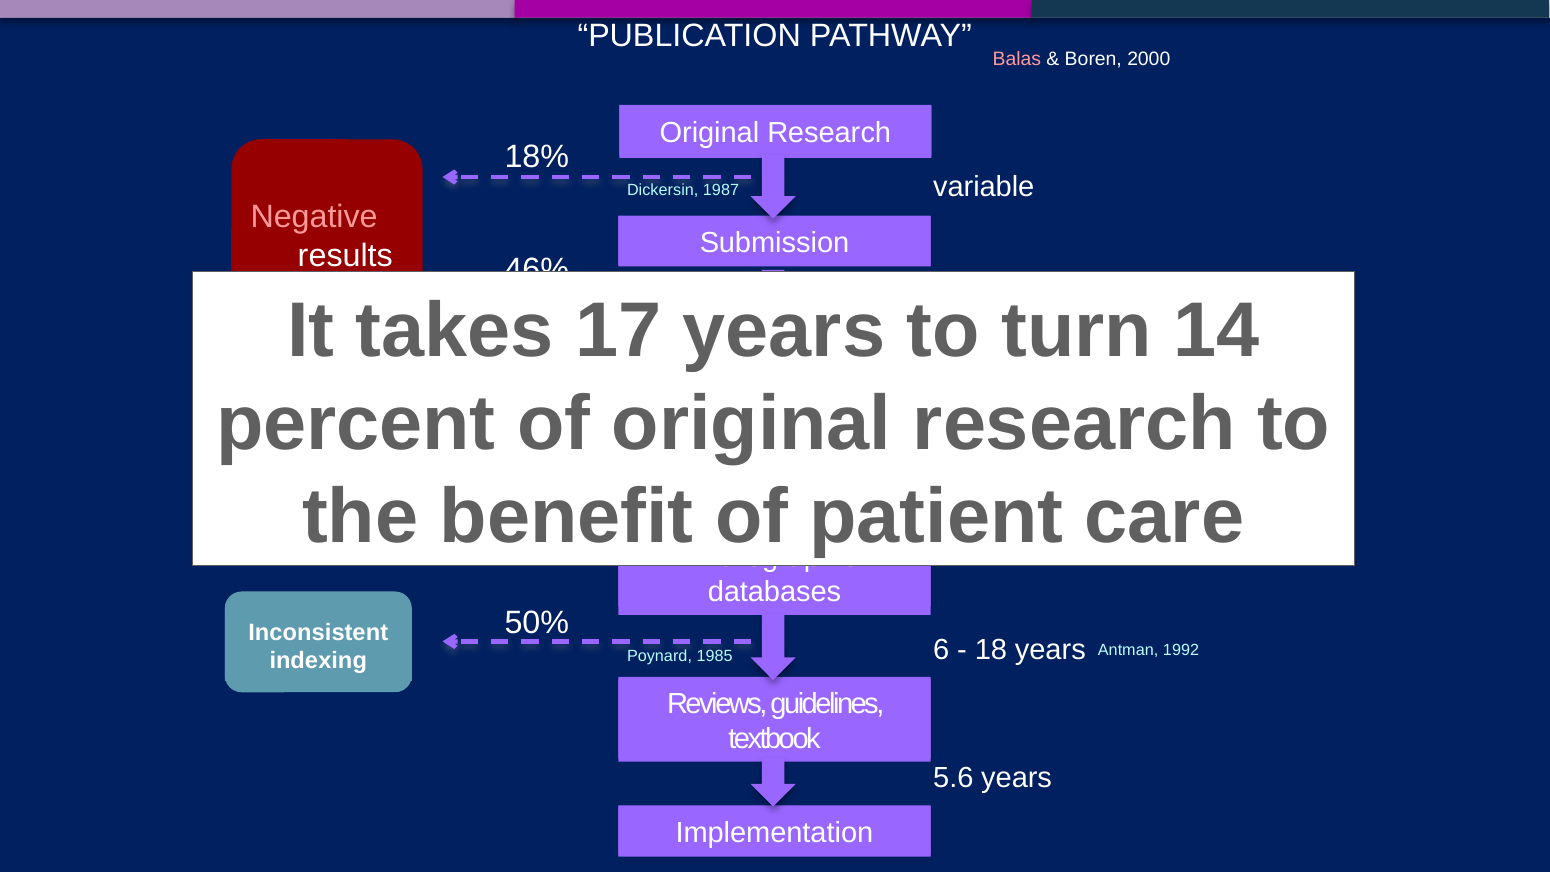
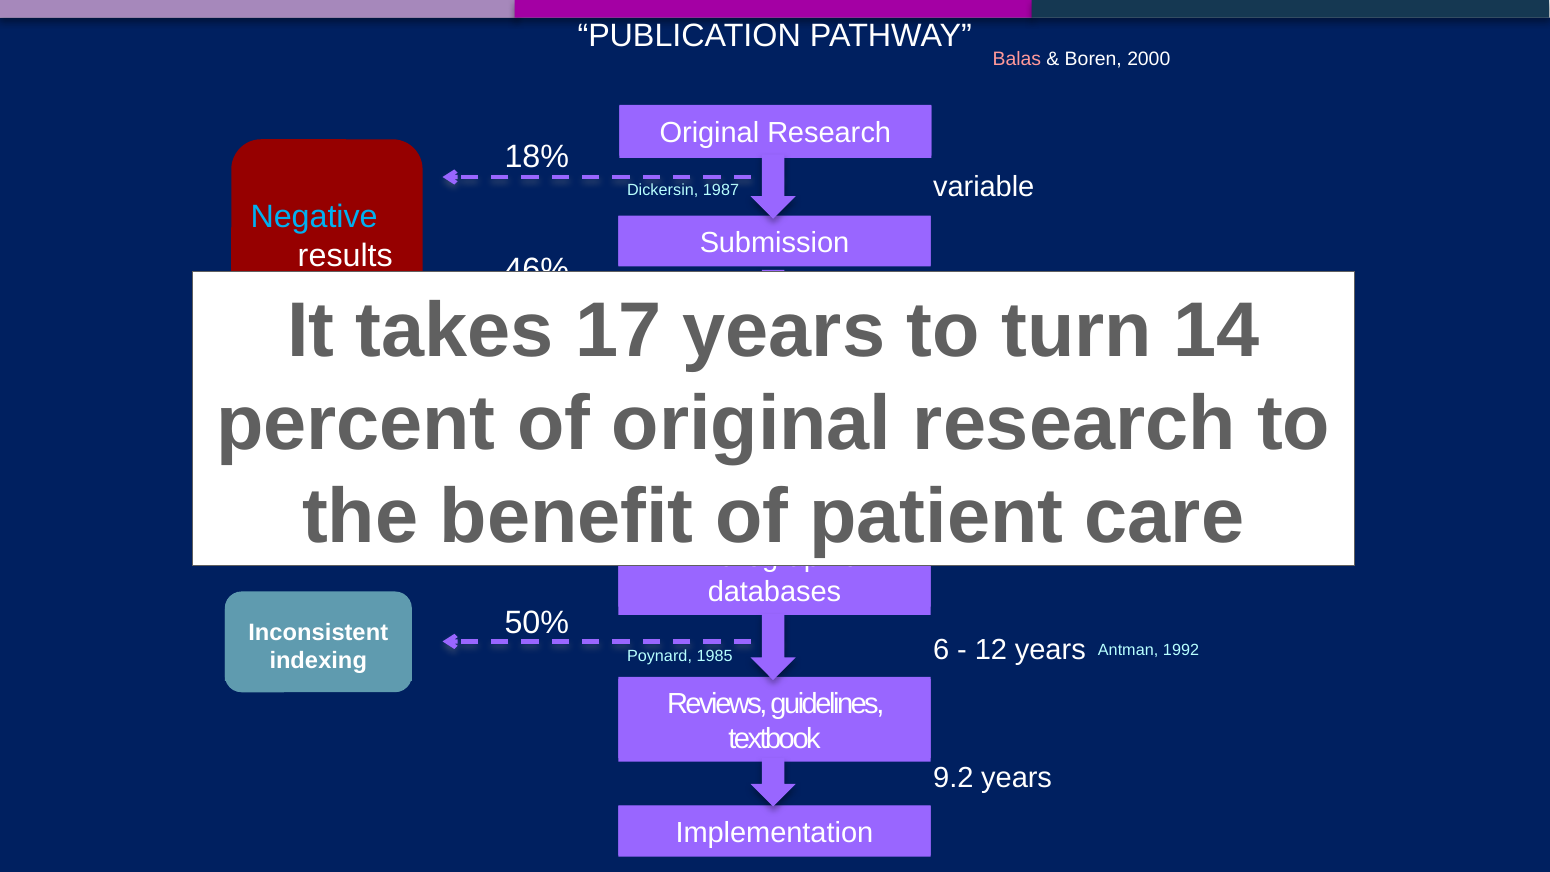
Negative colour: pink -> light blue (314, 217)
18: 18 -> 12 (991, 650)
5.6: 5.6 -> 9.2 (953, 778)
